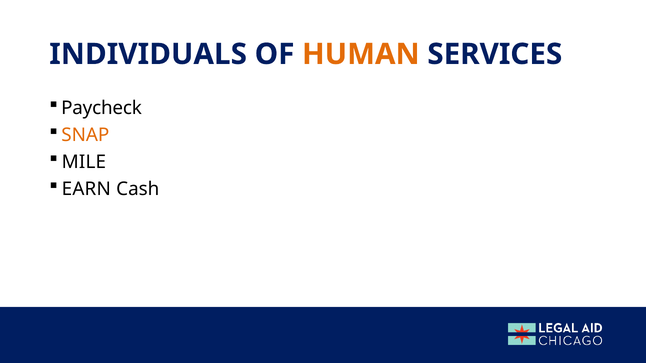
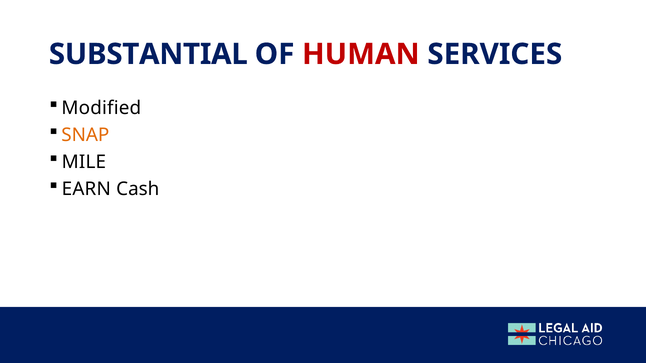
INDIVIDUALS: INDIVIDUALS -> SUBSTANTIAL (148, 54)
HUMAN colour: orange -> red (361, 54)
Paycheck: Paycheck -> Modified (101, 108)
